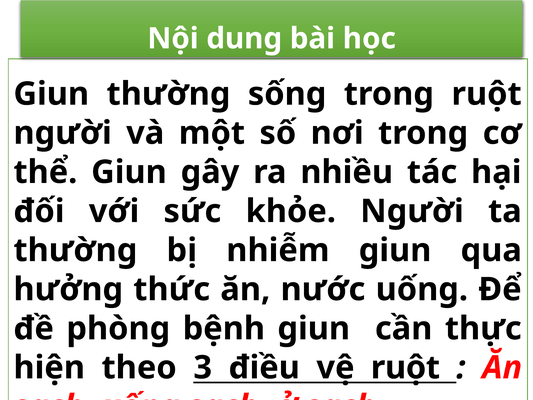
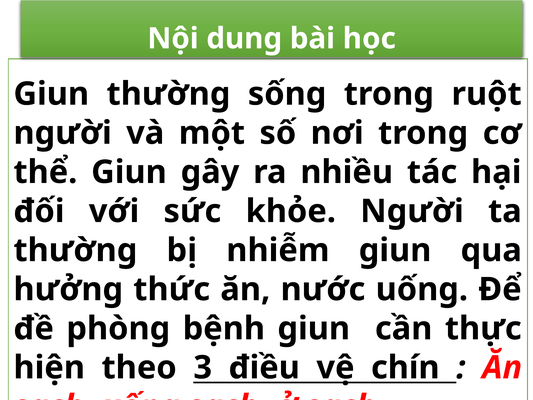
vệ ruột: ruột -> chín (405, 367)
